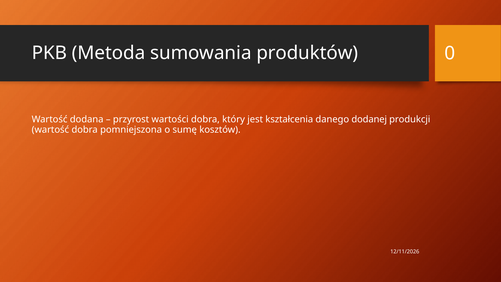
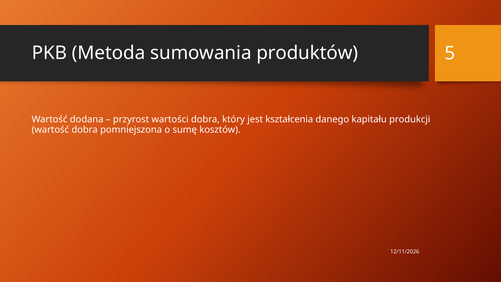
0: 0 -> 5 (450, 53)
dodanej: dodanej -> kapitału (369, 119)
